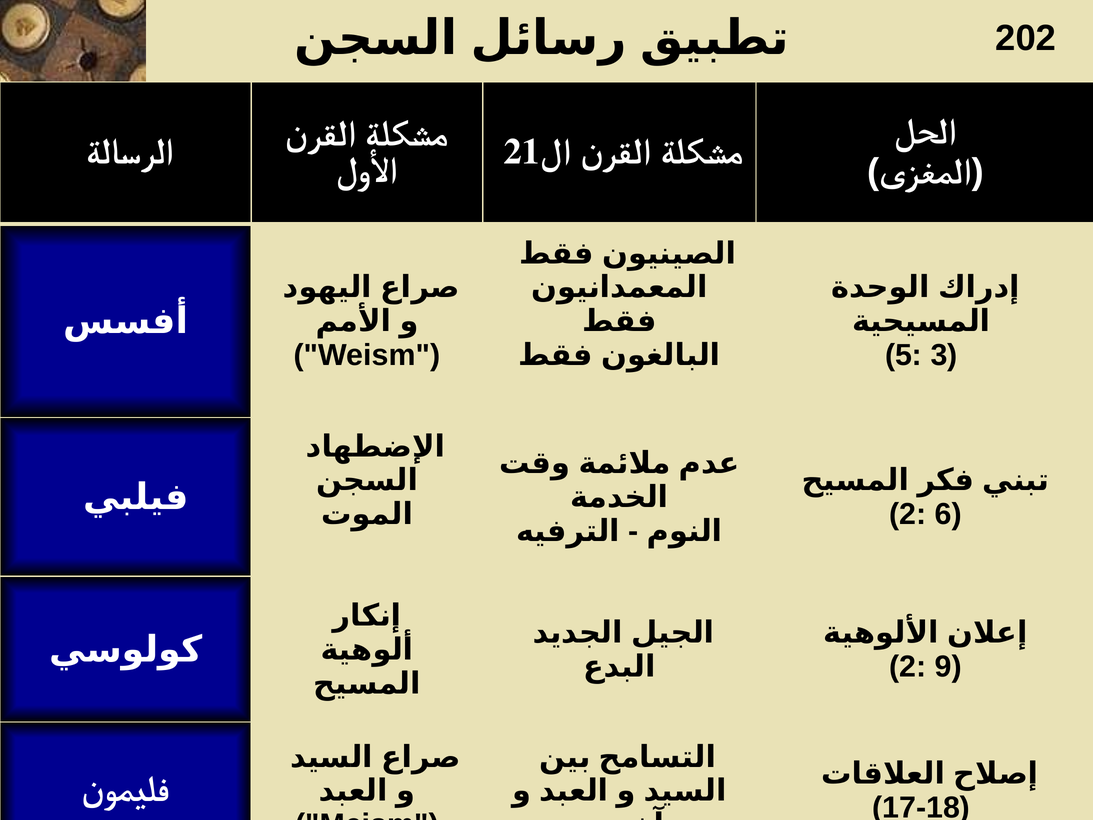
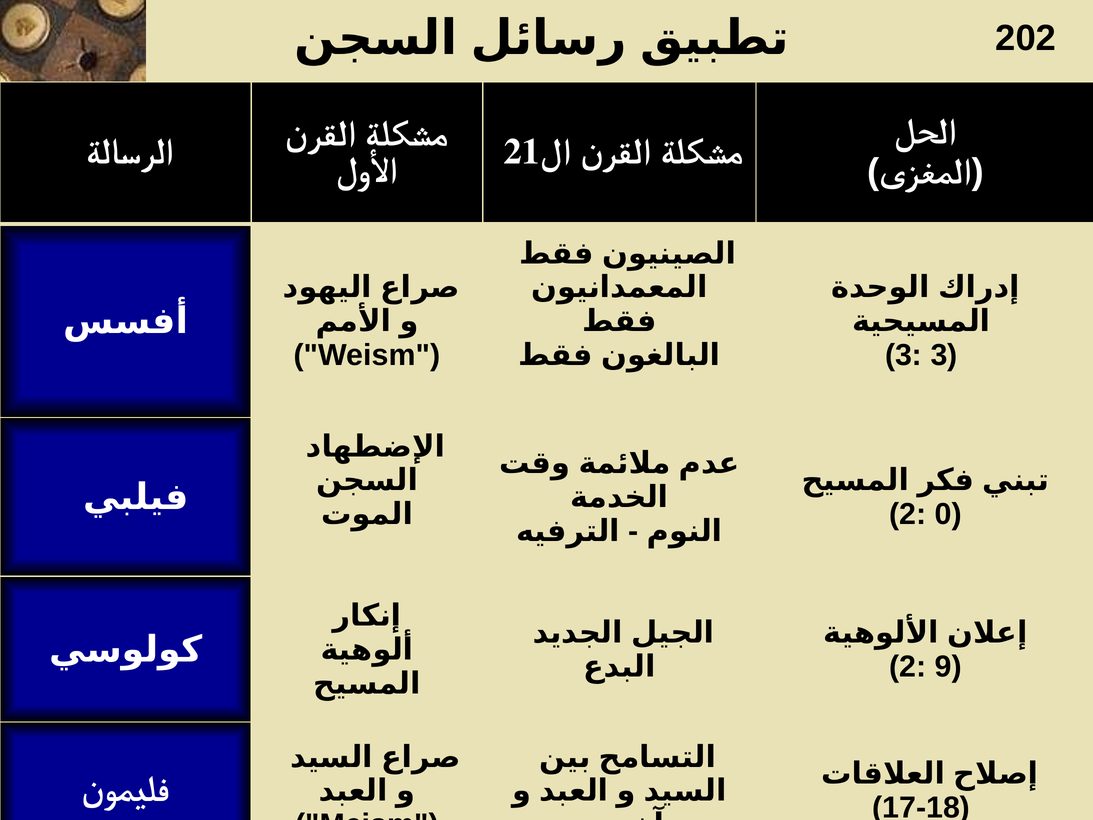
5: 5 -> 3 (904, 355)
6: 6 -> 0 (948, 514)
